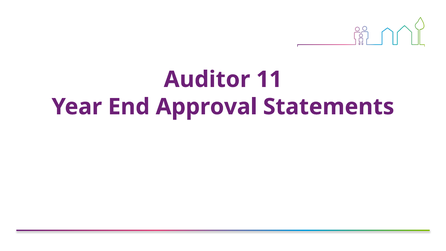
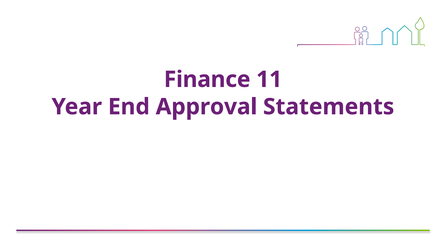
Auditor: Auditor -> Finance (207, 79)
